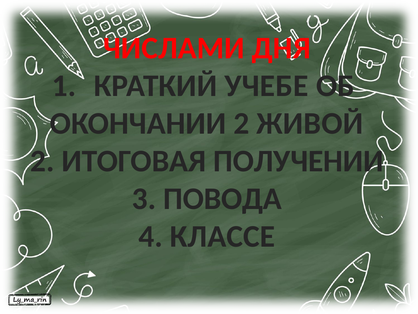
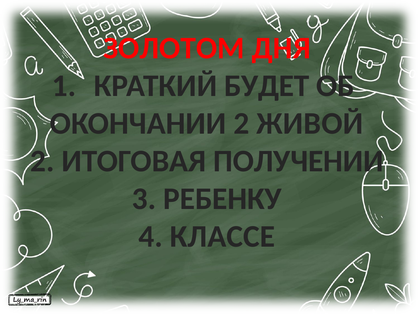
ЧИСЛАМИ: ЧИСЛАМИ -> ЗОЛОТОМ (174, 48)
УЧЕБЕ: УЧЕБЕ -> БУДЕТ (267, 86)
ПОВОДА: ПОВОДА -> РЕБЕНКУ (223, 199)
